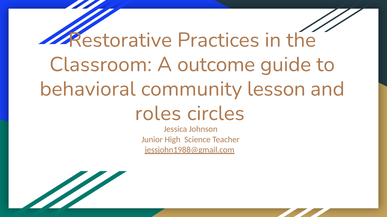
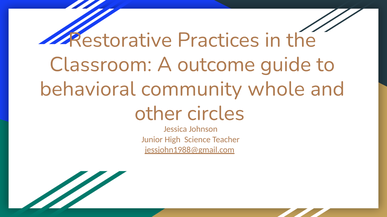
lesson: lesson -> whole (276, 89)
roles: roles -> other (158, 114)
